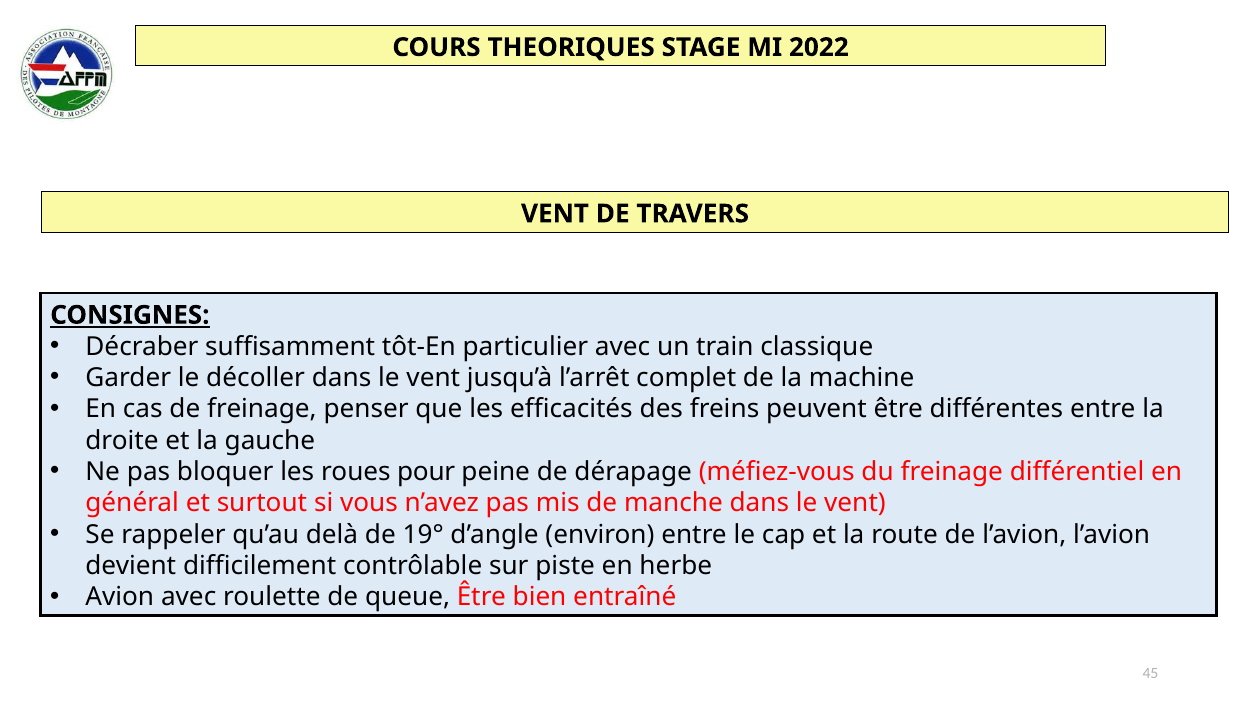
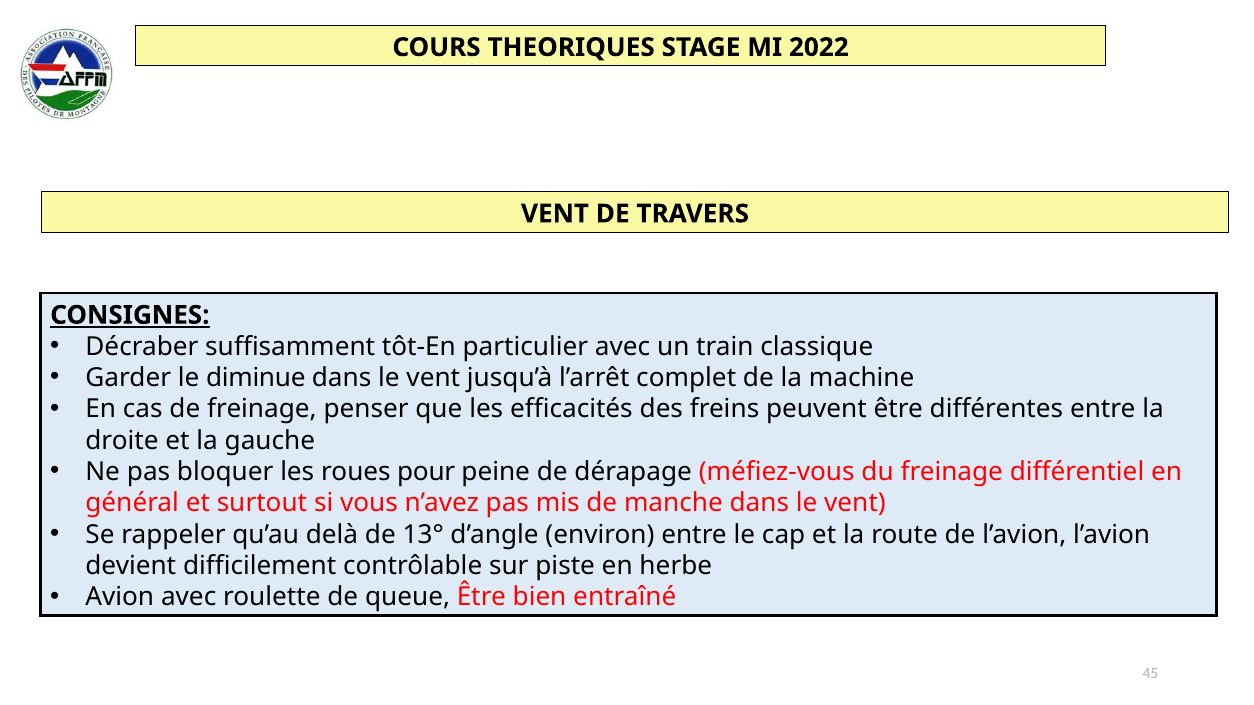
décoller: décoller -> diminue (256, 378)
19°: 19° -> 13° (423, 535)
